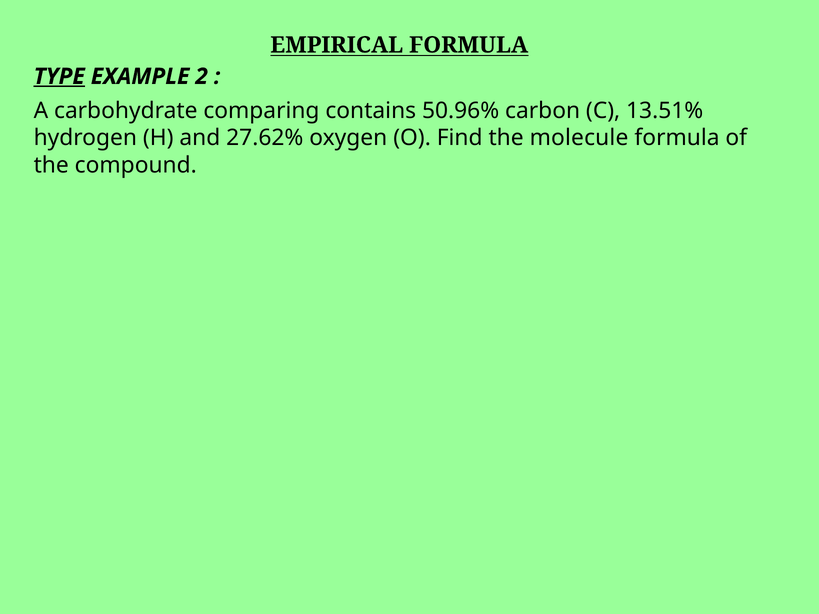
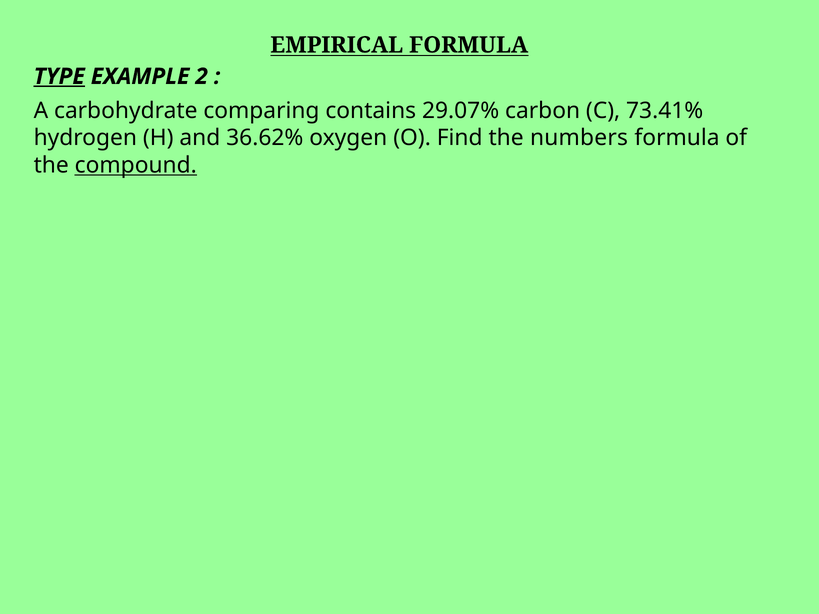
50.96%: 50.96% -> 29.07% (461, 111)
13.51%: 13.51% -> 73.41% (665, 111)
27.62%: 27.62% -> 36.62% (265, 138)
molecule: molecule -> numbers (579, 138)
compound underline: none -> present (136, 165)
